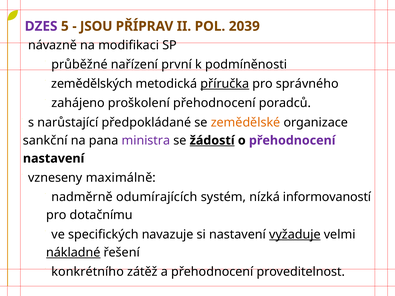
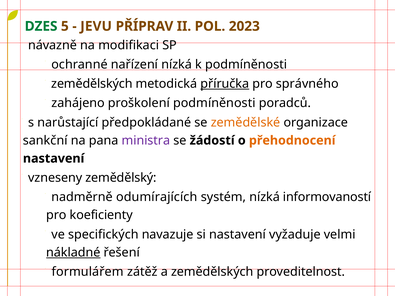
DZES colour: purple -> green (41, 26)
JSOU: JSOU -> JEVU (96, 26)
2039: 2039 -> 2023 (244, 26)
průběžné: průběžné -> ochranné (79, 65)
nařízení první: první -> nízká (177, 65)
proškolení přehodnocení: přehodnocení -> podmíněnosti (214, 103)
žádostí underline: present -> none (212, 141)
přehodnocení colour: purple -> orange (292, 141)
maximálně: maximálně -> zemědělský (121, 178)
dotačnímu: dotačnímu -> koeficienty (101, 215)
vyžaduje underline: present -> none (295, 235)
konkrétního: konkrétního -> formulářem (88, 272)
a přehodnocení: přehodnocení -> zemědělských (212, 272)
